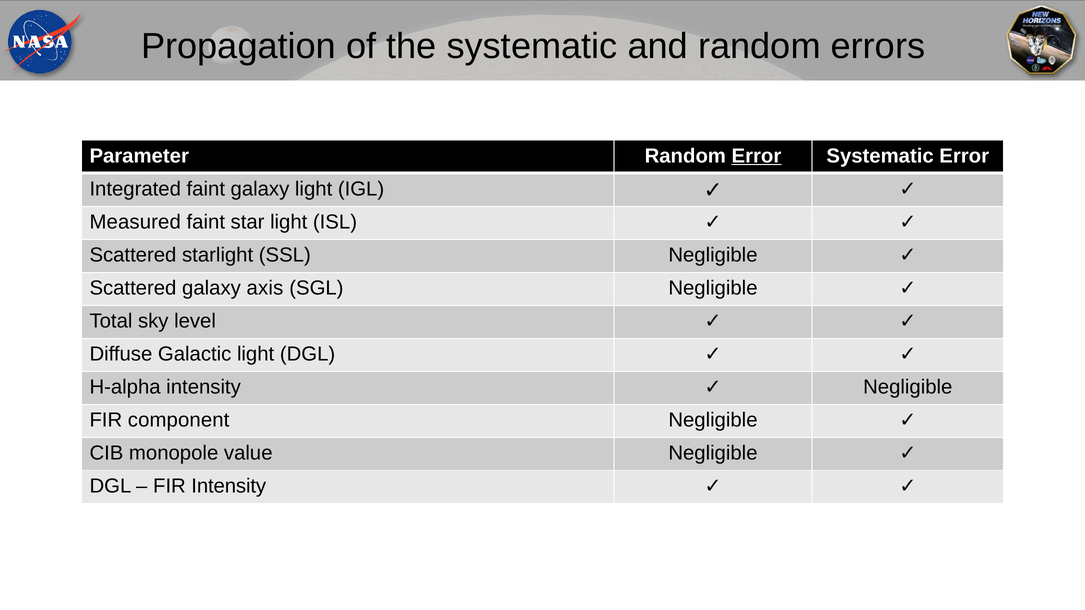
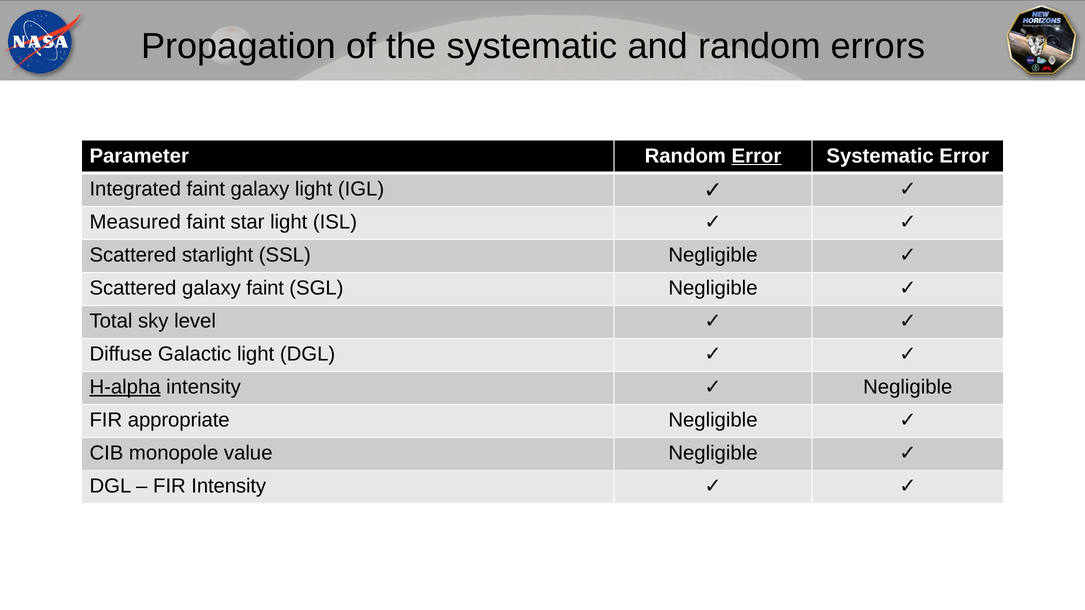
galaxy axis: axis -> faint (265, 288)
H-alpha underline: none -> present (125, 387)
component: component -> appropriate (179, 420)
